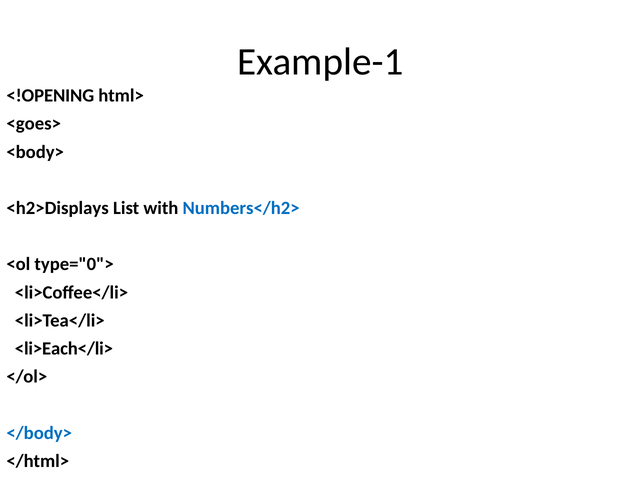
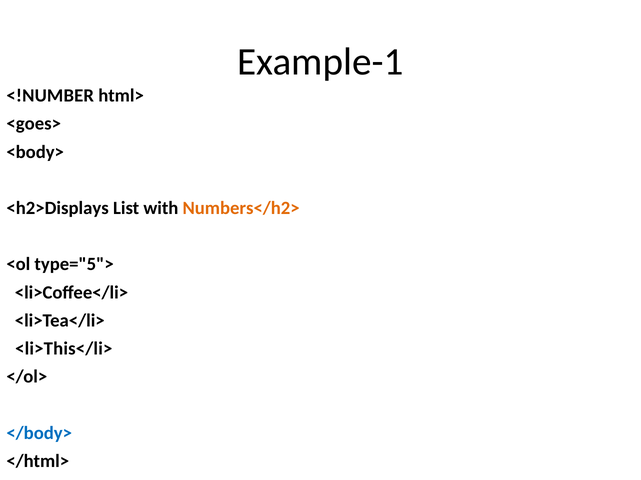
<!OPENING: <!OPENING -> <!NUMBER (50, 96)
Numbers</h2> colour: blue -> orange (241, 208)
type="0">: type="0"> -> type="5"> (74, 265)
<li>Each</li>: <li>Each</li> -> <li>This</li> (64, 349)
